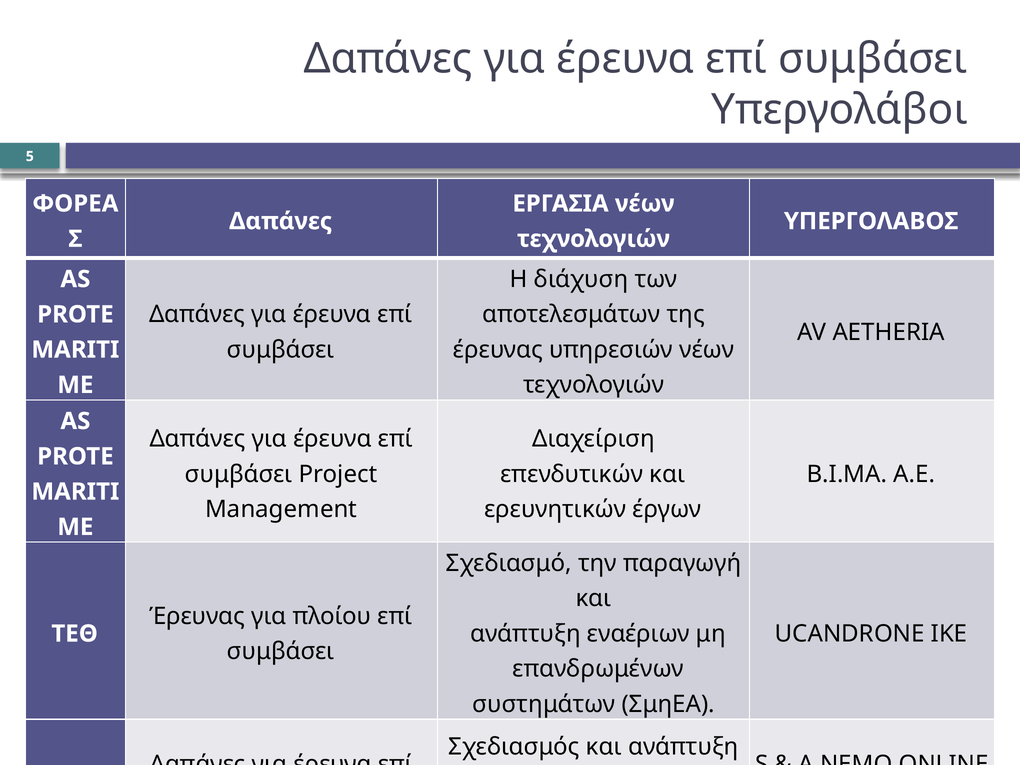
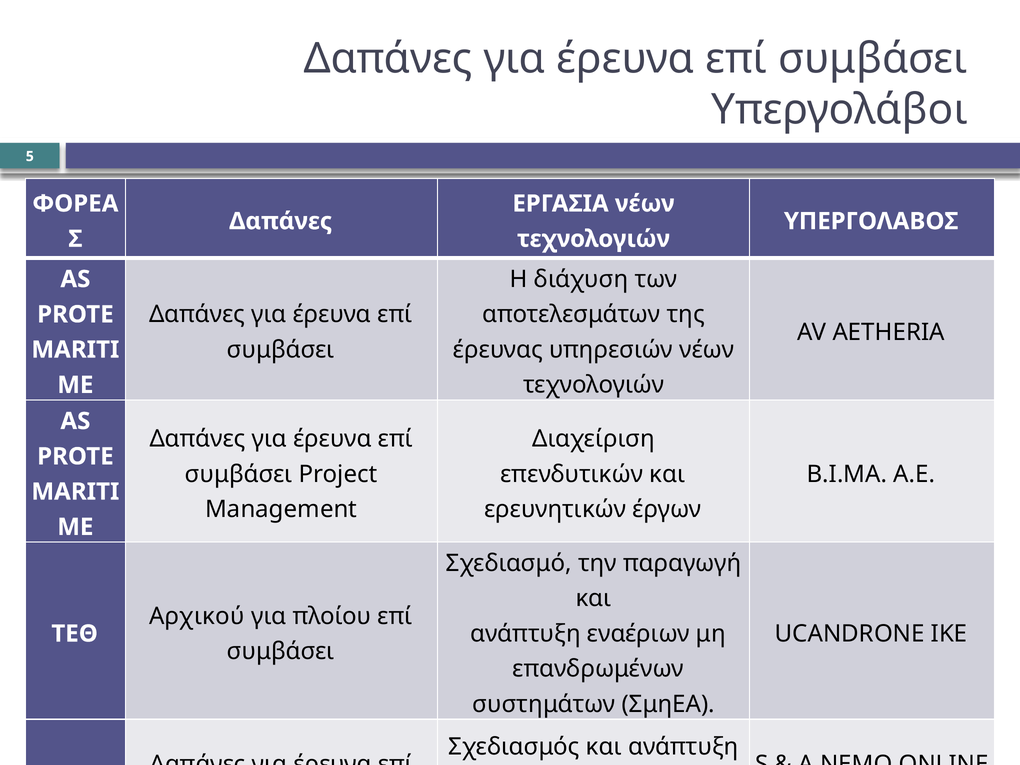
Έρευνας: Έρευνας -> Αρχικού (197, 616)
